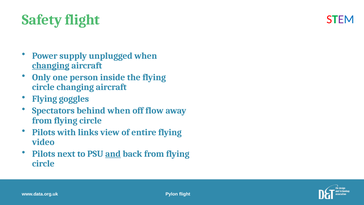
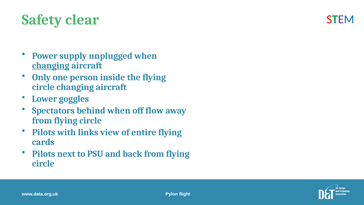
Safety flight: flight -> clear (82, 20)
Flying: Flying -> Lower (45, 99)
video: video -> cards (43, 142)
and underline: present -> none (113, 154)
